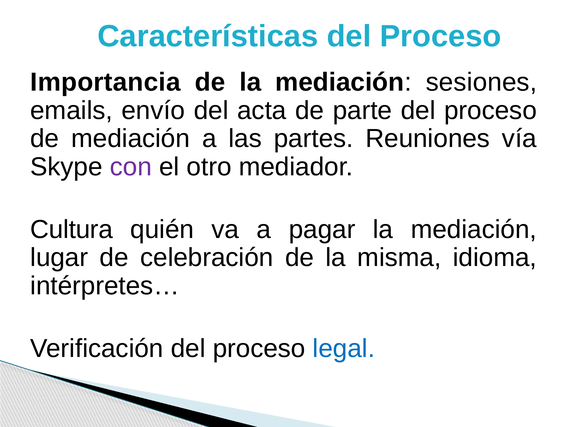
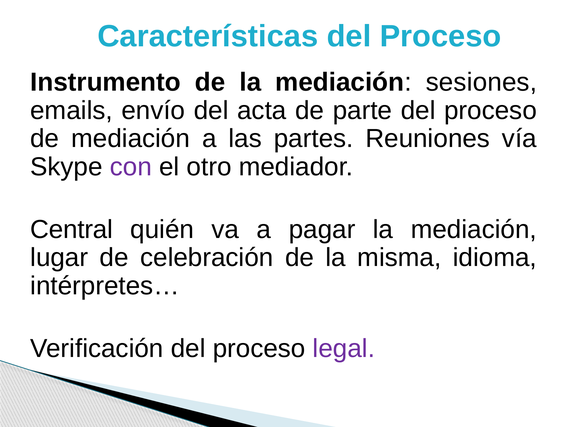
Importancia: Importancia -> Instrumento (106, 82)
Cultura: Cultura -> Central (72, 229)
legal colour: blue -> purple (344, 348)
